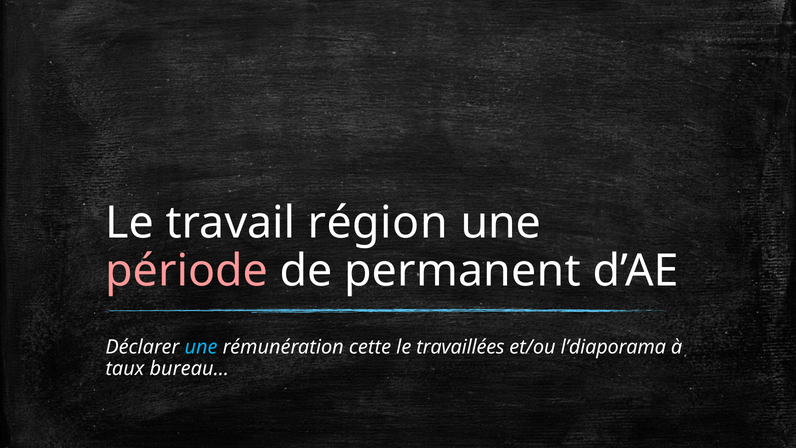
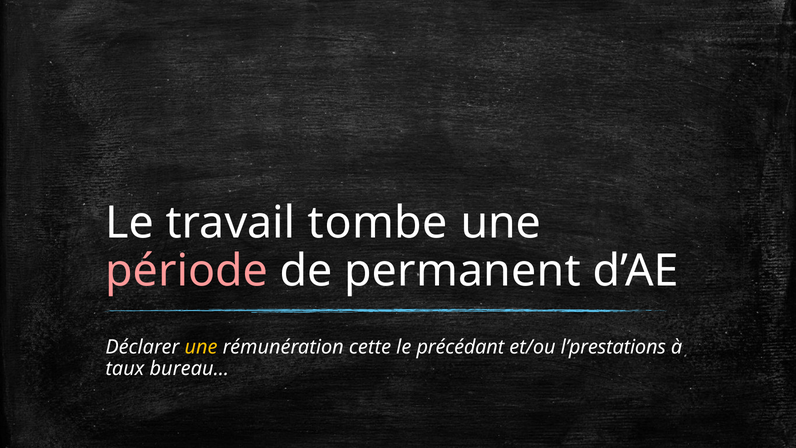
région: région -> tombe (378, 223)
une colour: light blue -> yellow (201, 347)
travaillées: travaillées -> précédant (460, 347)
l’diaporama: l’diaporama -> l’prestations (613, 347)
